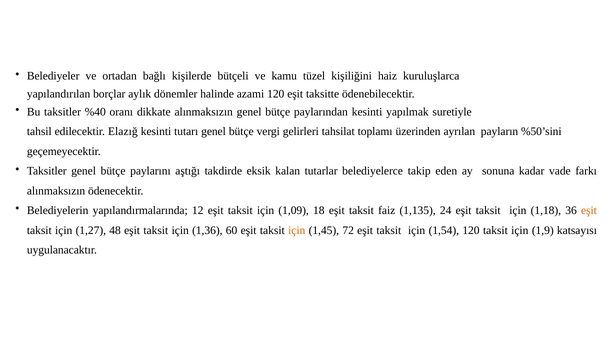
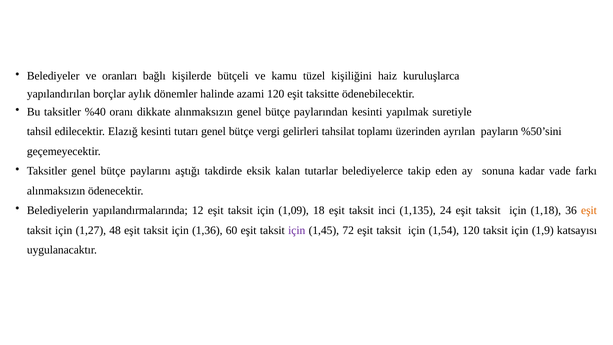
ortadan: ortadan -> oranları (120, 76)
faiz: faiz -> inci (387, 210)
için colour: orange -> purple (297, 230)
